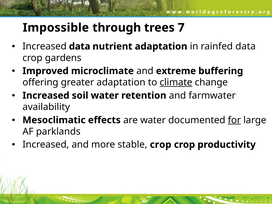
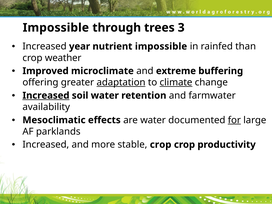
7: 7 -> 3 (181, 28)
Increased data: data -> year (80, 46)
nutrient adaptation: adaptation -> impossible (161, 46)
rainfed data: data -> than (246, 46)
gardens: gardens -> weather (63, 58)
adaptation underline: none -> present (121, 82)
Increased underline: none -> present (46, 96)
